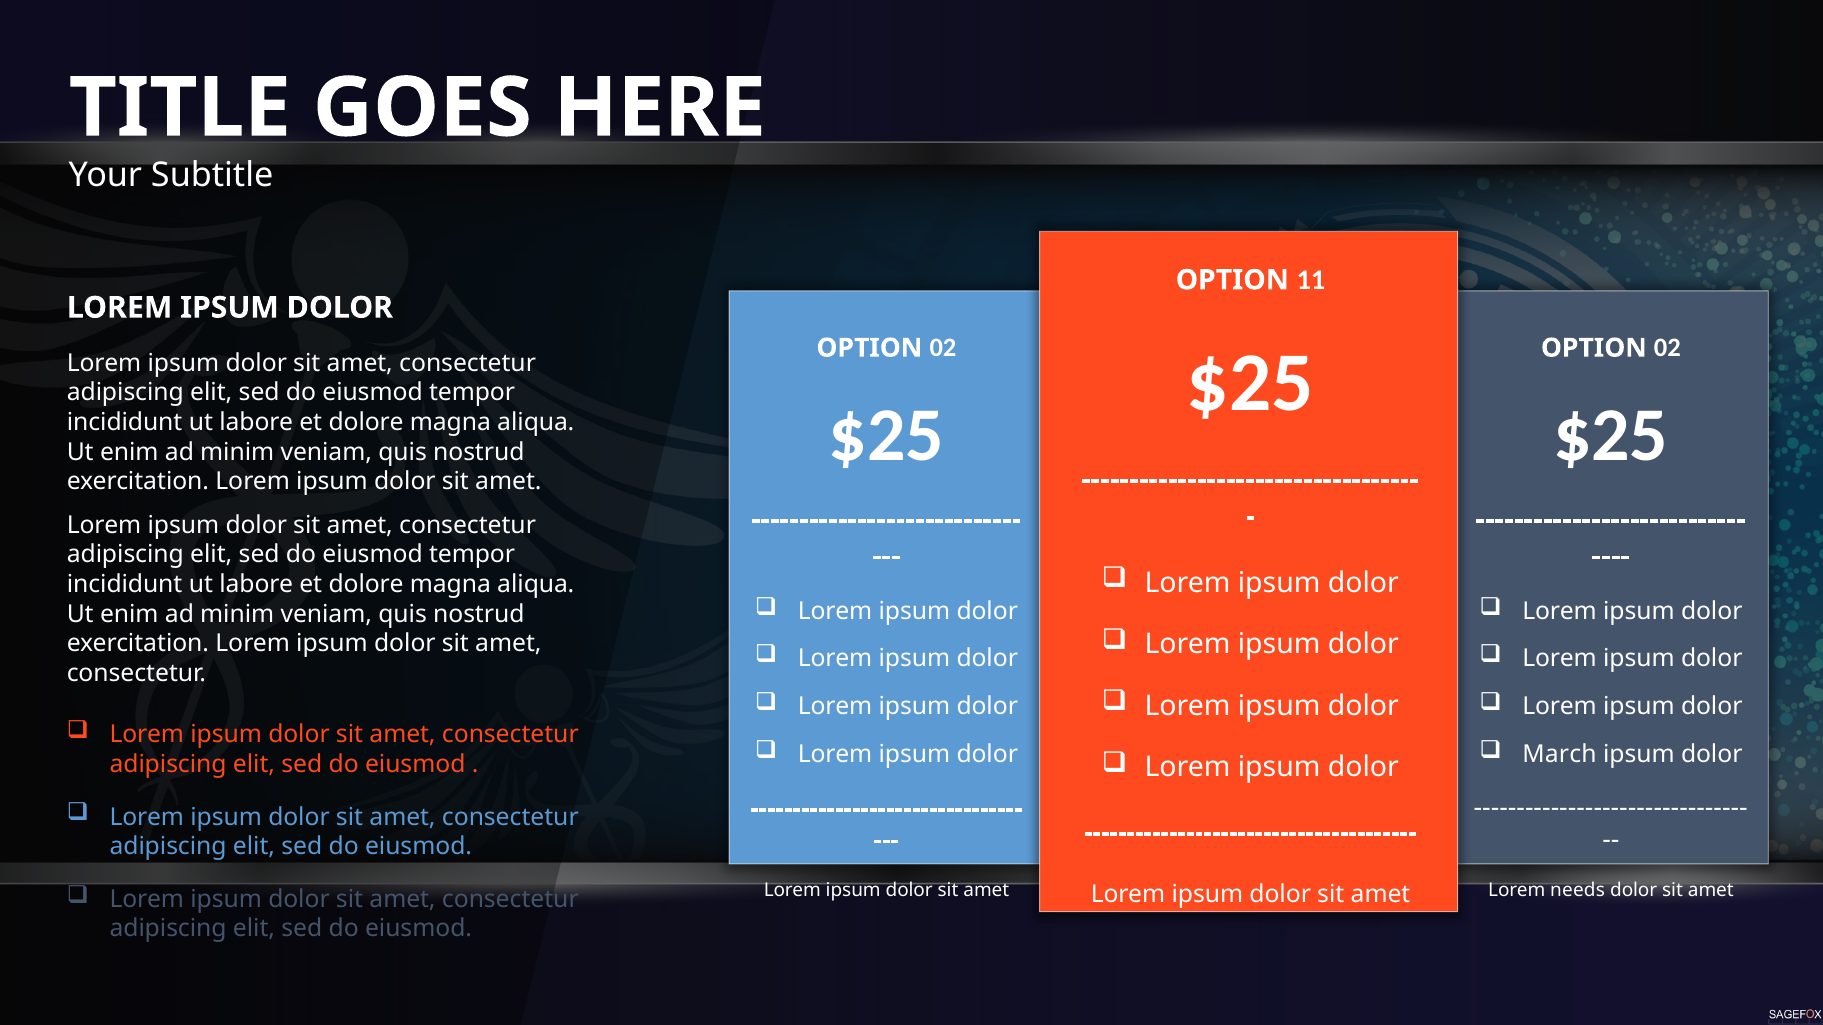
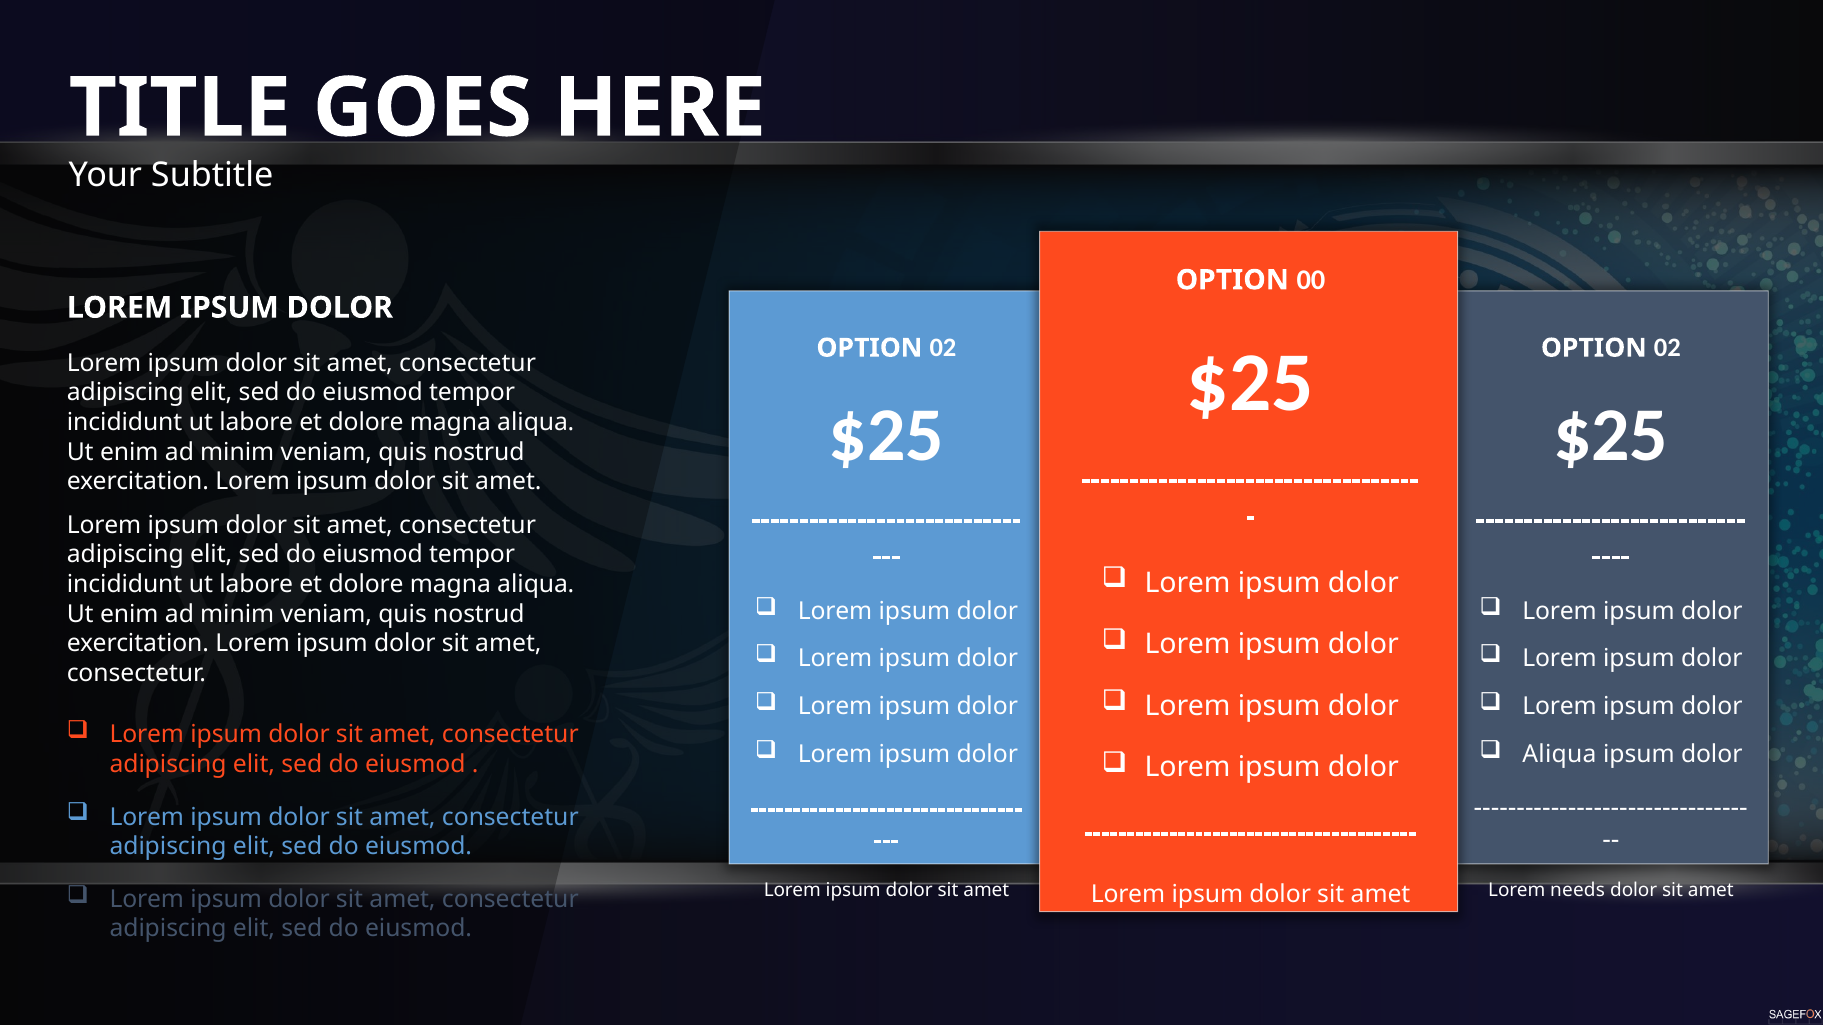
11: 11 -> 00 (1311, 280)
March: March -> Aliqua (1559, 755)
